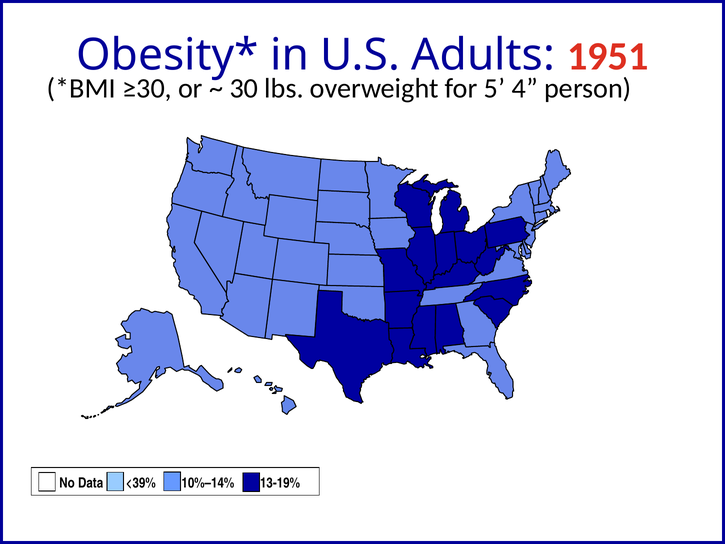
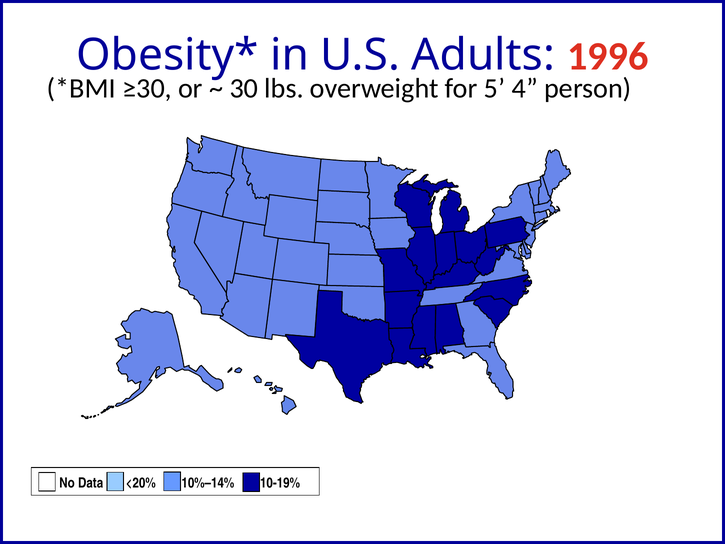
1951: 1951 -> 1996 (608, 56)
<39%: <39% -> <20% (141, 483)
13-19%: 13-19% -> 10-19% (280, 483)
